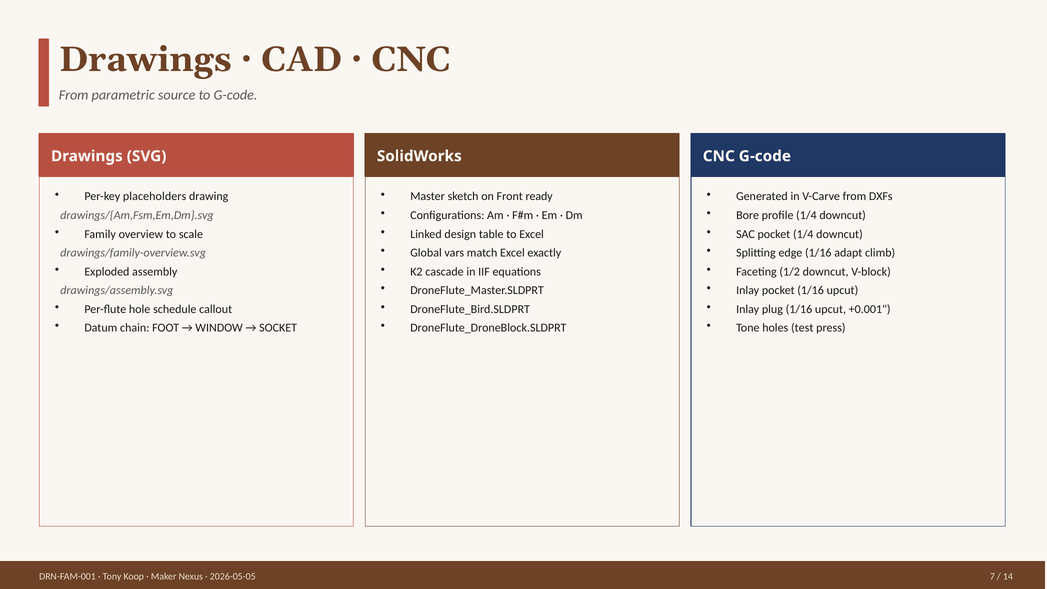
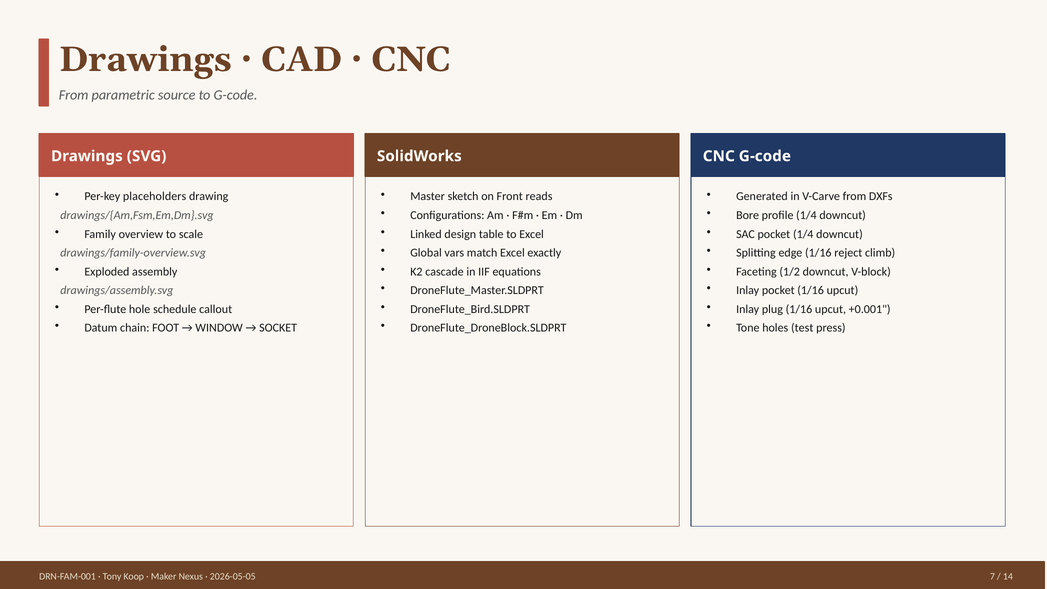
ready: ready -> reads (539, 196)
adapt: adapt -> reject (848, 253)
